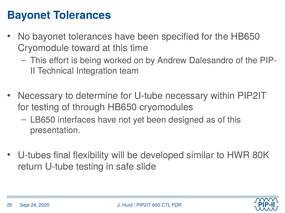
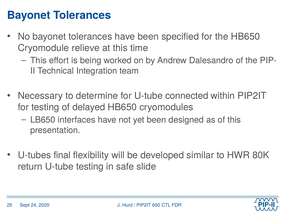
toward: toward -> relieve (86, 48)
U-tube necessary: necessary -> connected (187, 96)
through: through -> delayed (89, 108)
